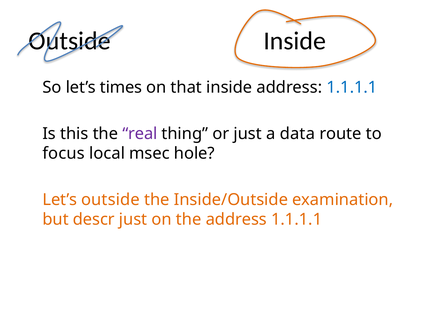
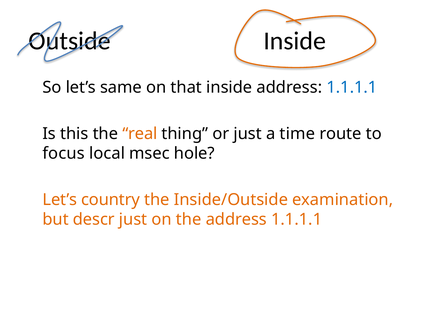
times: times -> same (121, 88)
real colour: purple -> orange (140, 134)
data: data -> time (297, 134)
Let’s outside: outside -> country (111, 200)
